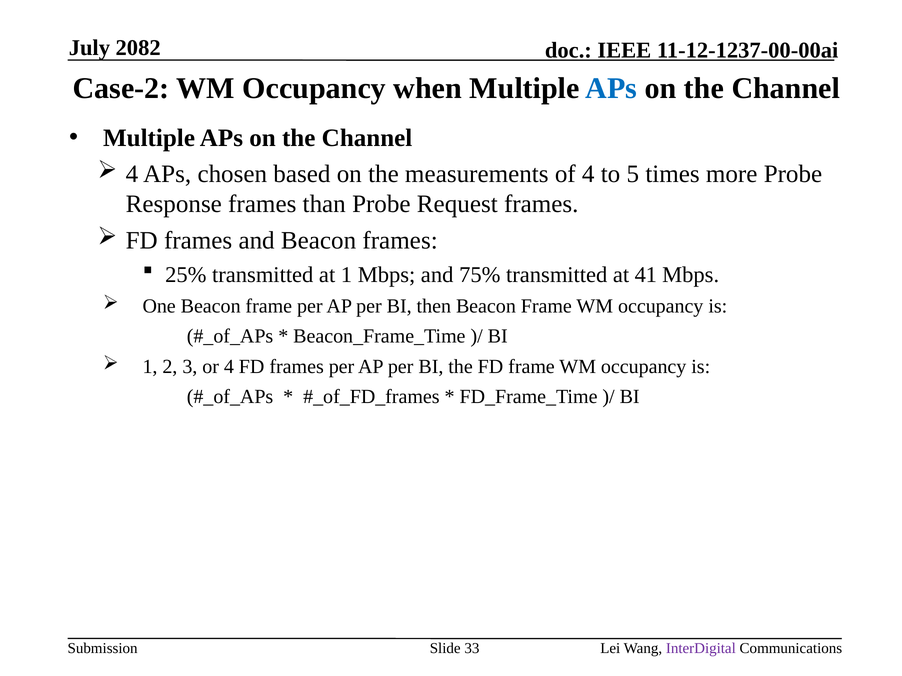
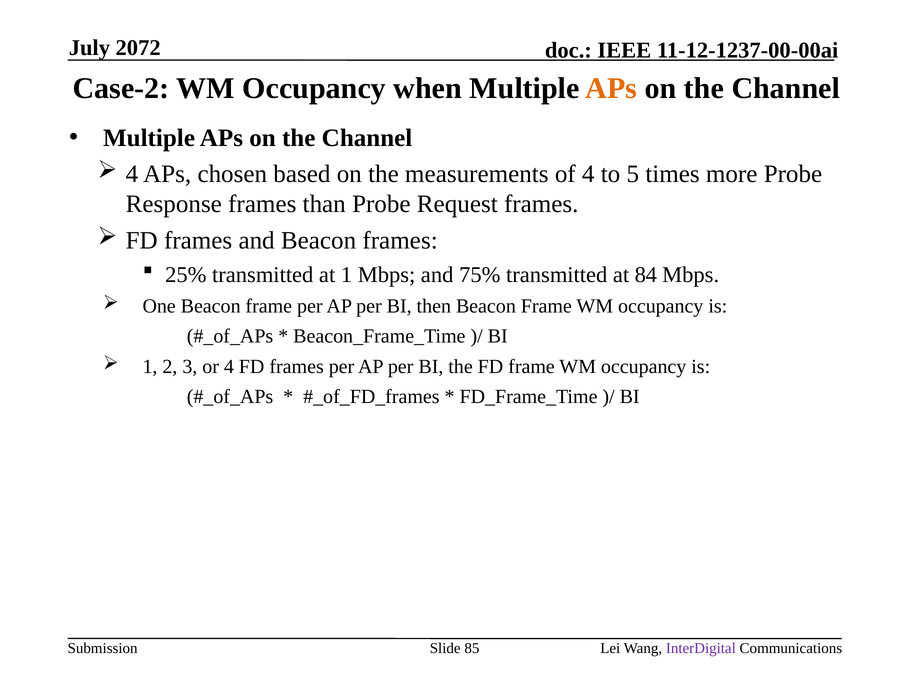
2082: 2082 -> 2072 (138, 48)
APs colour: blue -> orange (611, 89)
41: 41 -> 84 (646, 275)
33: 33 -> 85 (472, 649)
